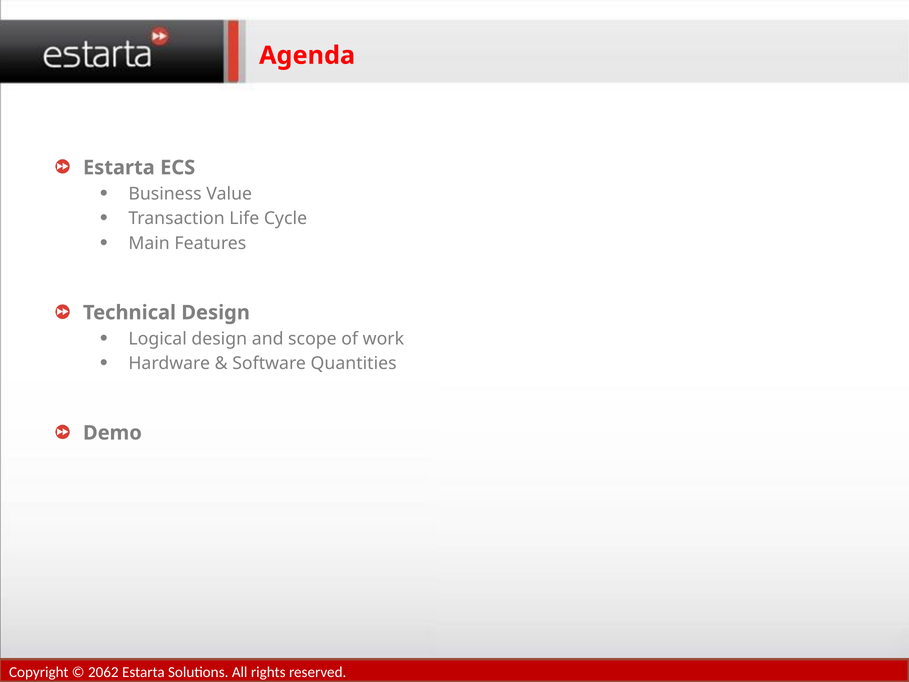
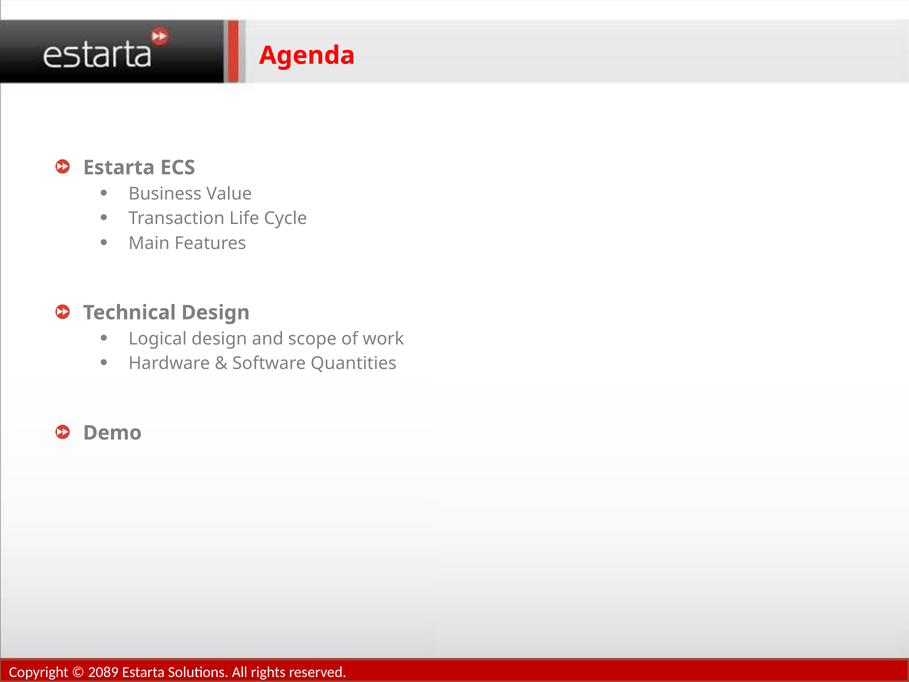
2062: 2062 -> 2089 (103, 672)
